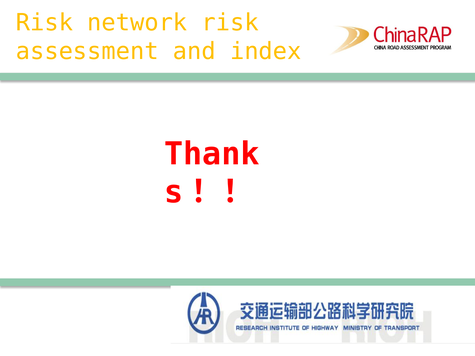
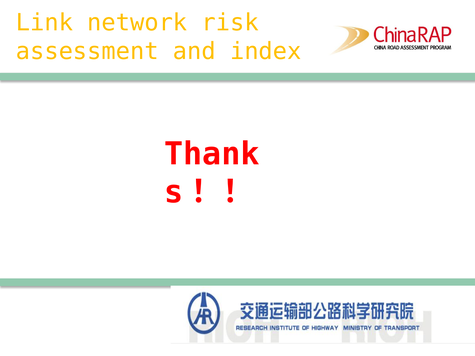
Risk: Risk -> Link (44, 23)
